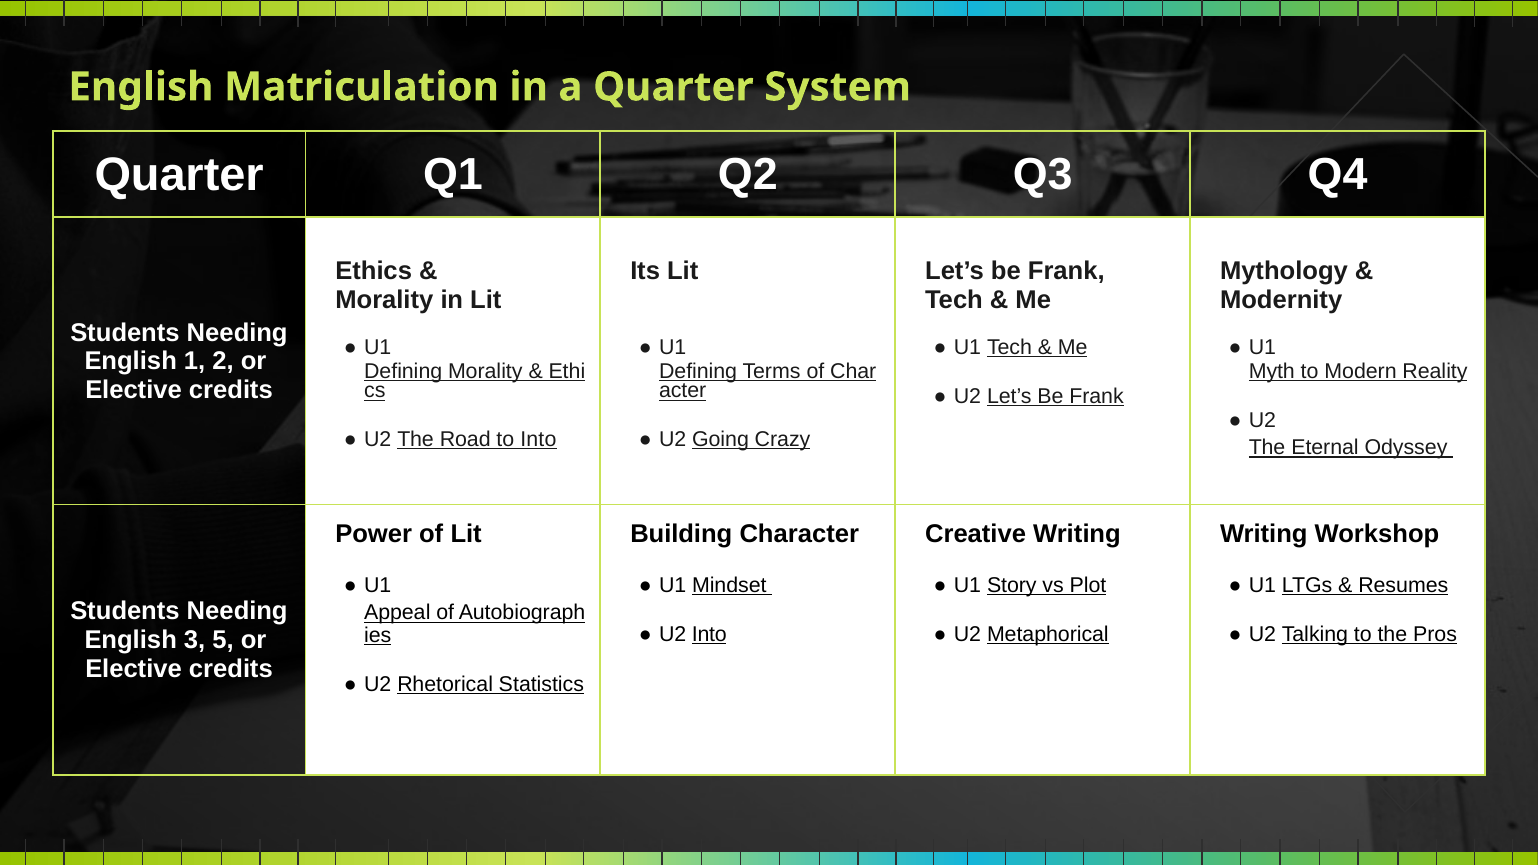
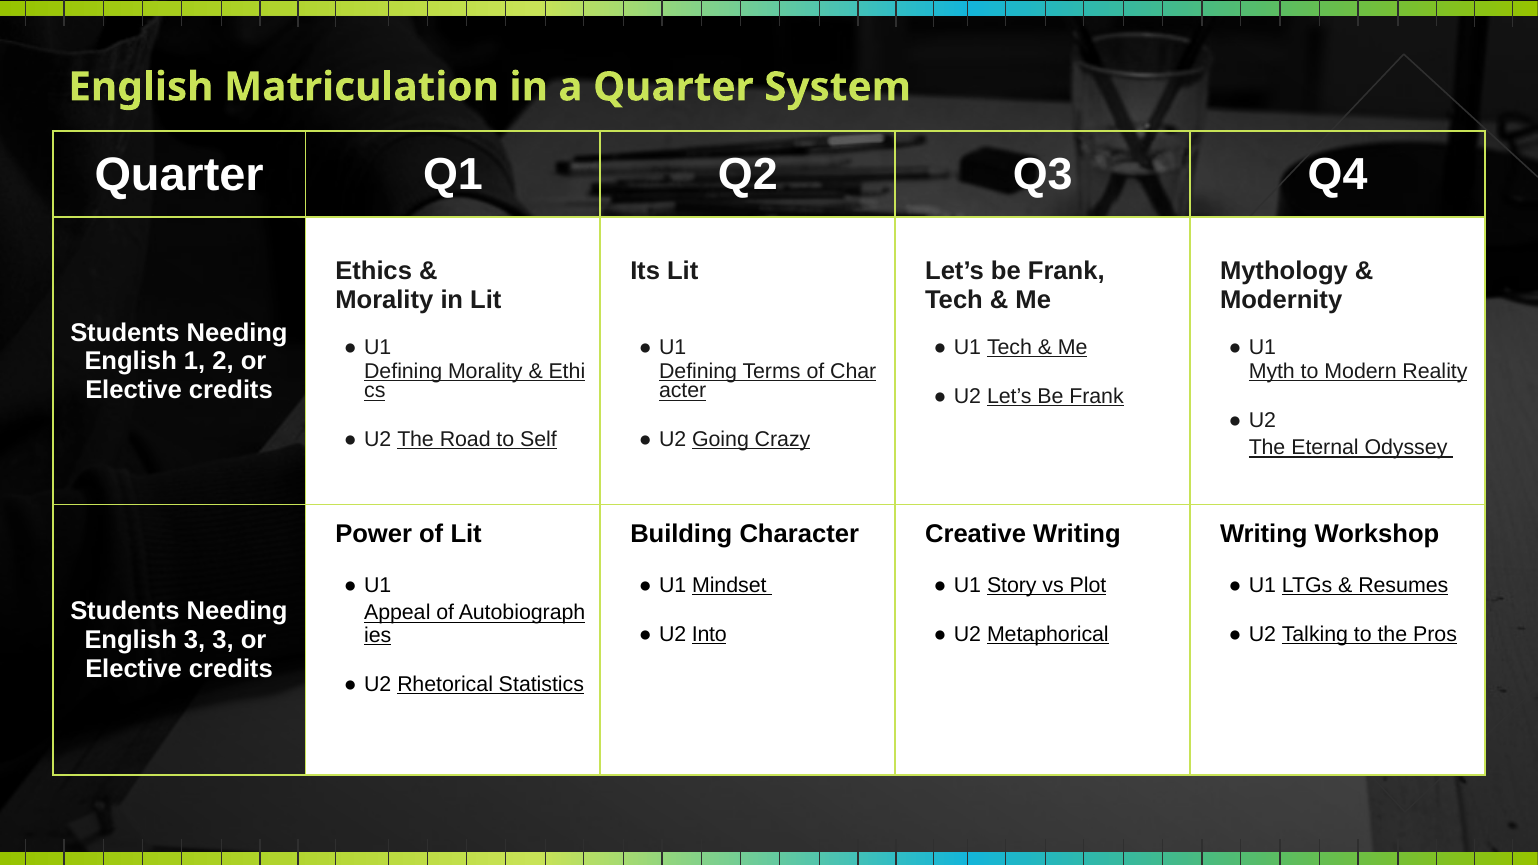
to Into: Into -> Self (538, 440)
3 5: 5 -> 3 (223, 640)
